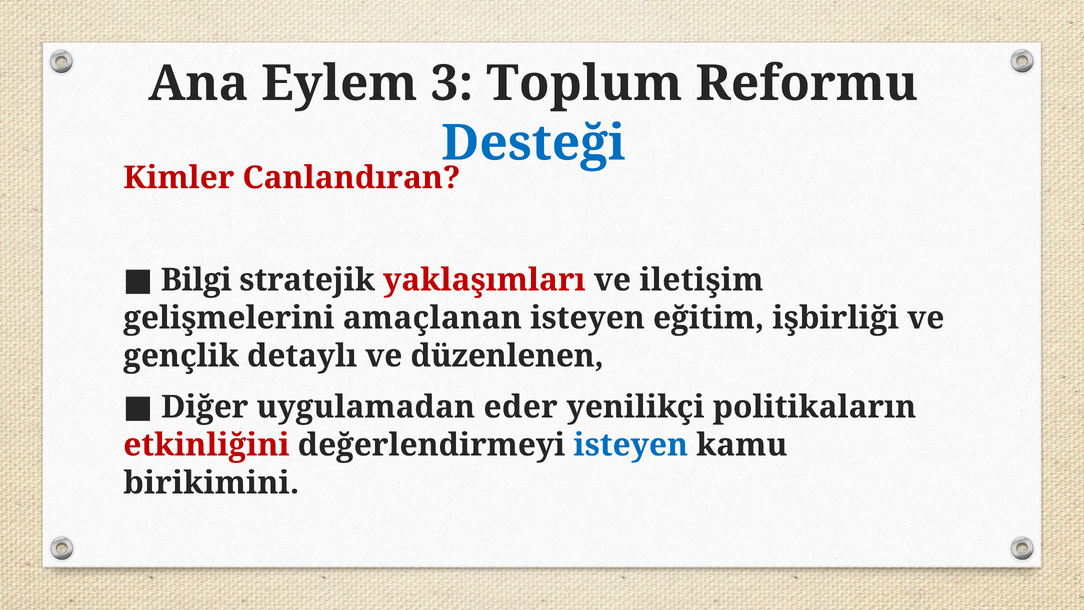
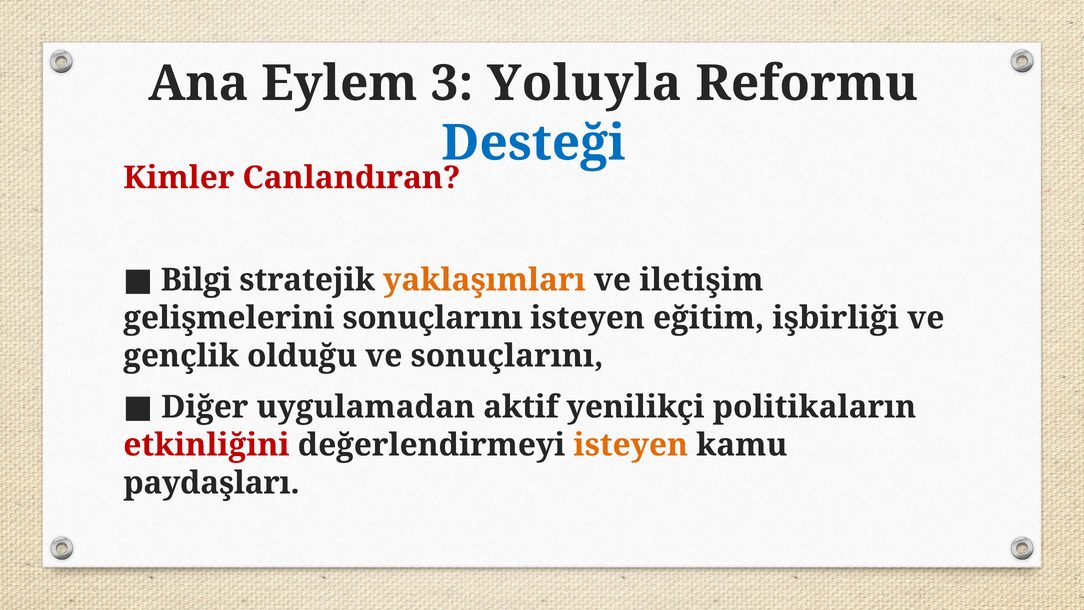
Toplum: Toplum -> Yoluyla (584, 84)
yaklaşımları colour: red -> orange (484, 280)
gelişmelerini amaçlanan: amaçlanan -> sonuçlarını (433, 318)
detaylı: detaylı -> olduğu (302, 356)
ve düzenlenen: düzenlenen -> sonuçlarını (507, 356)
eder: eder -> aktif (521, 407)
isteyen colour: blue -> orange (631, 445)
birikimini: birikimini -> paydaşları (211, 483)
